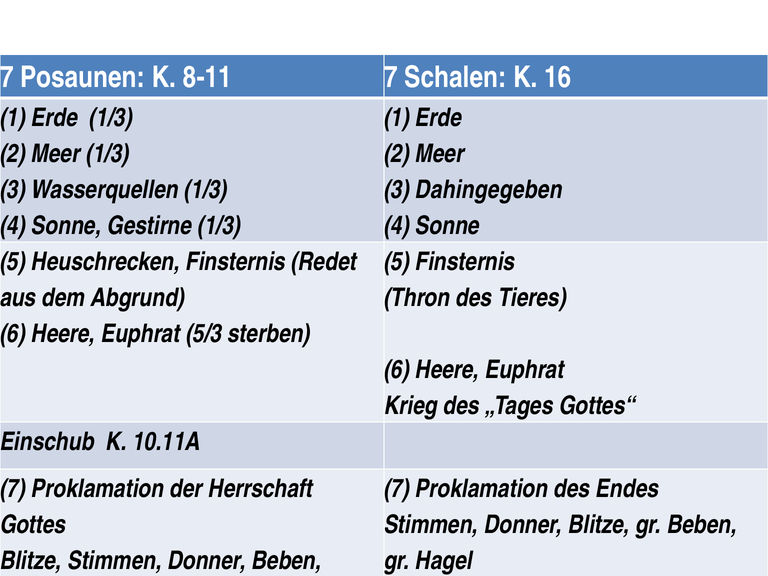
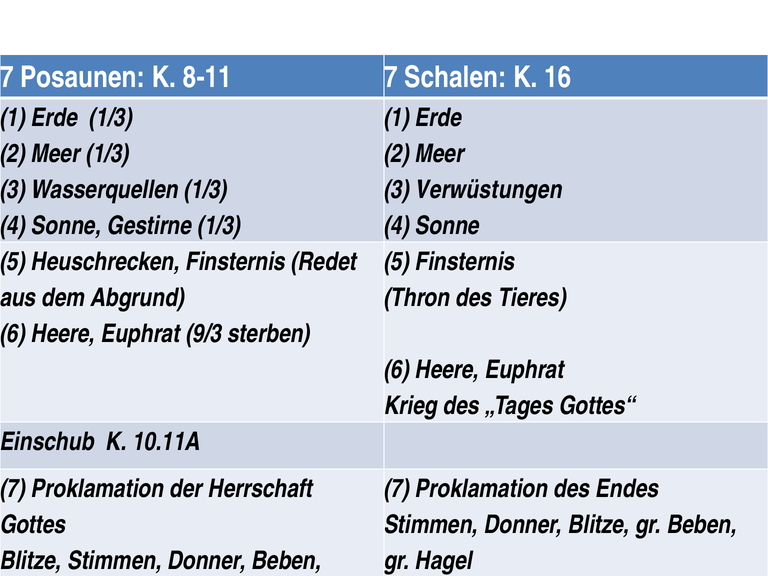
Dahingegeben: Dahingegeben -> Verwüstungen (489, 190)
5/3: 5/3 -> 9/3 (204, 334)
